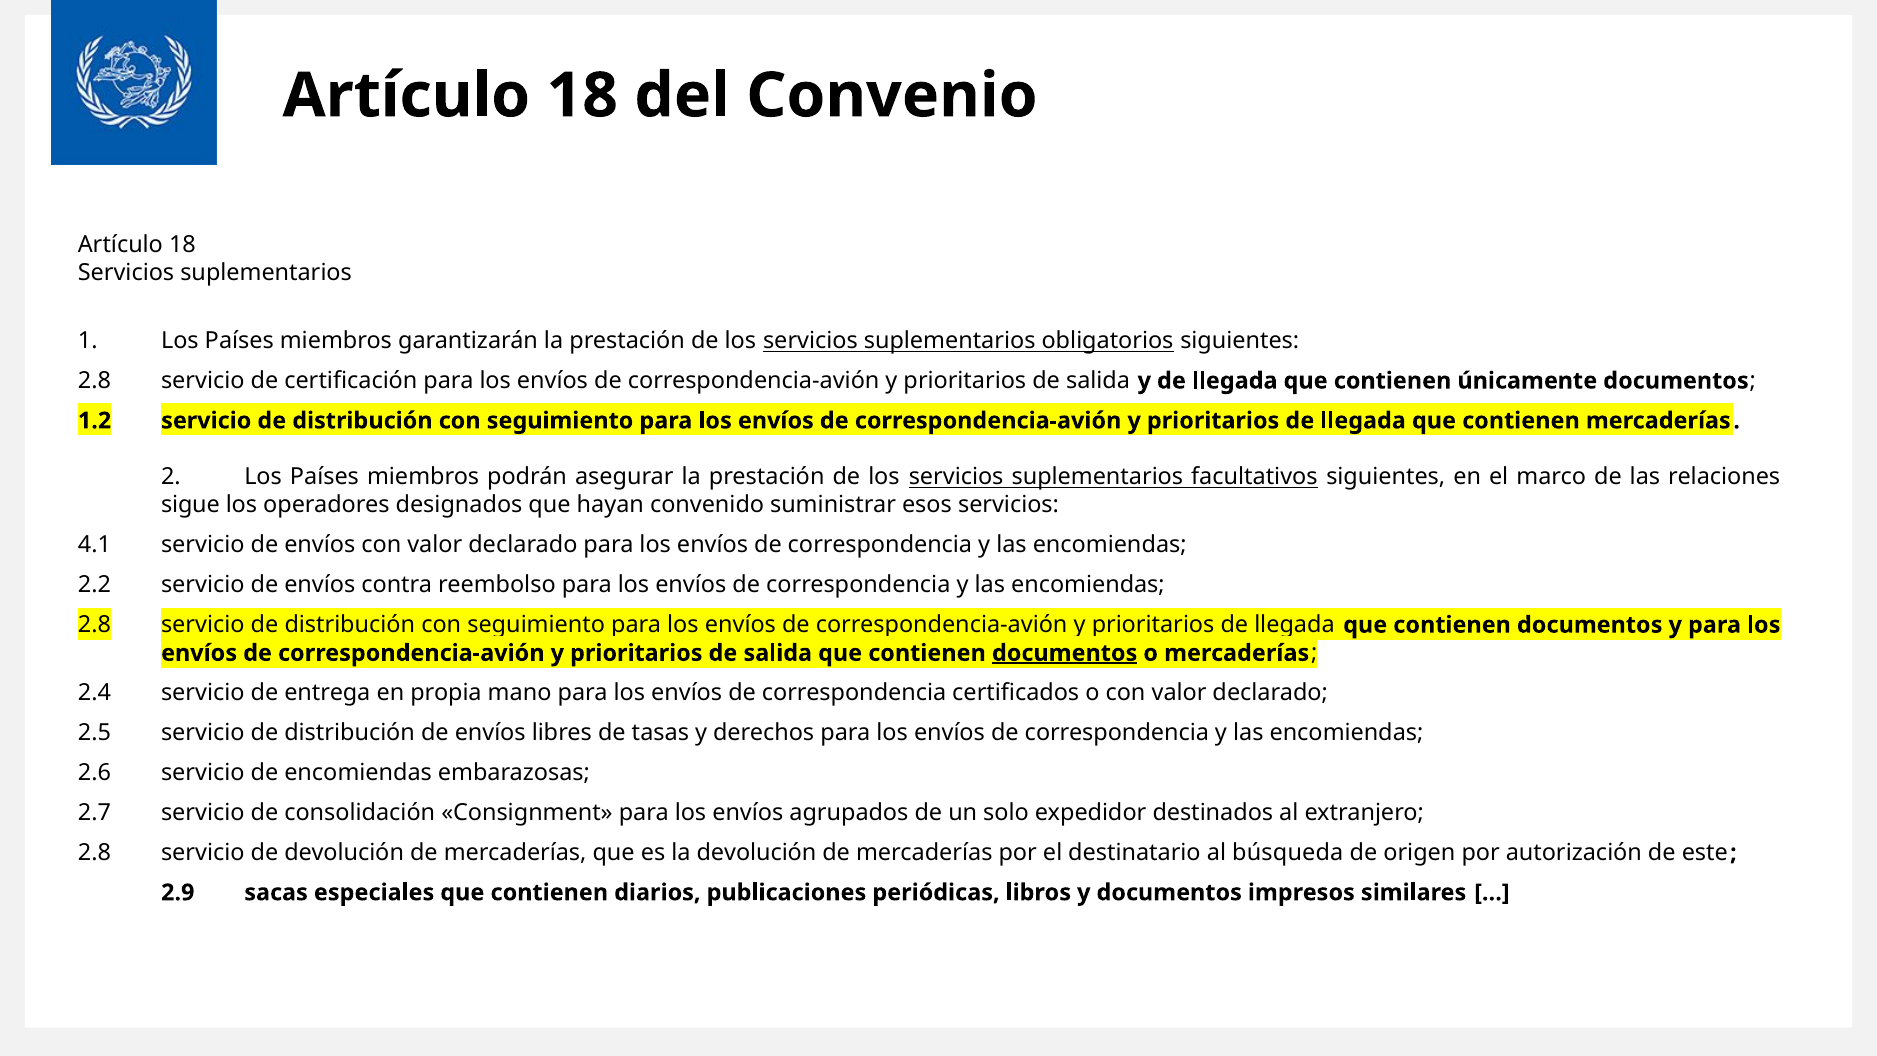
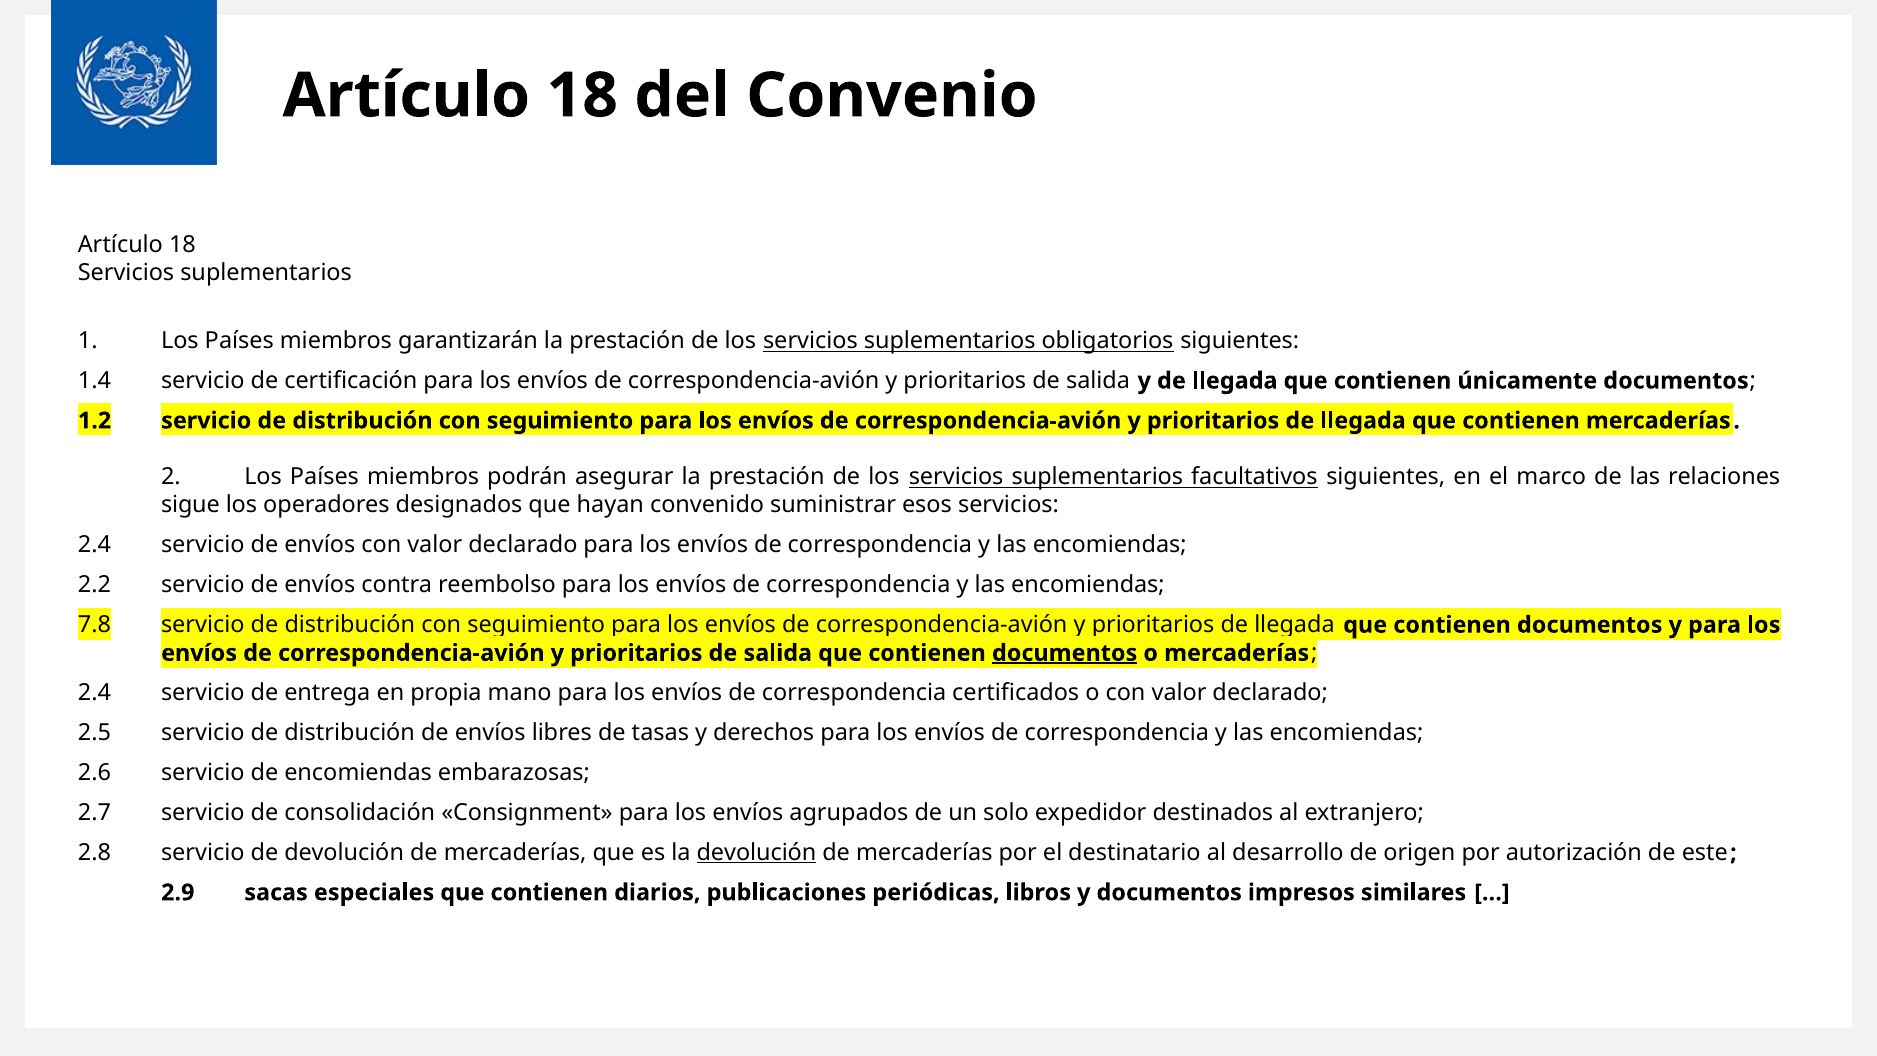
2.8: 2.8 -> 1.4 (94, 381)
4.1: 4.1 -> 2.4 (94, 545)
2.8: 2.8 -> 7.8 (94, 625)
devolución underline: none -> present (756, 852)
búsqueda: búsqueda -> desarrollo (1288, 852)
